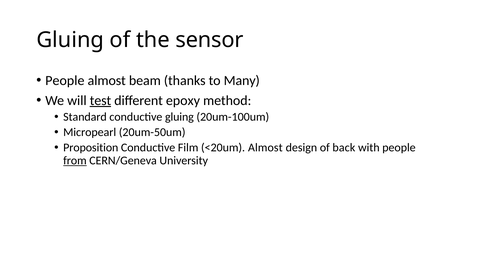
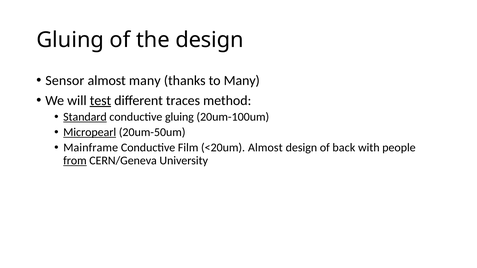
the sensor: sensor -> design (210, 40)
People: People -> Sensor (65, 81)
almost beam: beam -> many (145, 81)
epoxy: epoxy -> traces (183, 101)
Standard underline: none -> present (85, 117)
Micropearl underline: none -> present (90, 132)
Proposition: Proposition -> Mainframe (91, 148)
